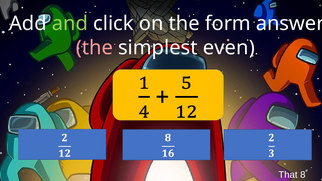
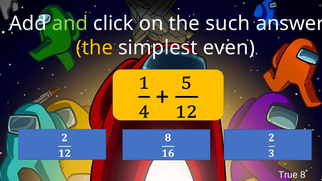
form: form -> such (228, 24)
the colour: pink -> yellow (94, 48)
That: That -> True (288, 175)
